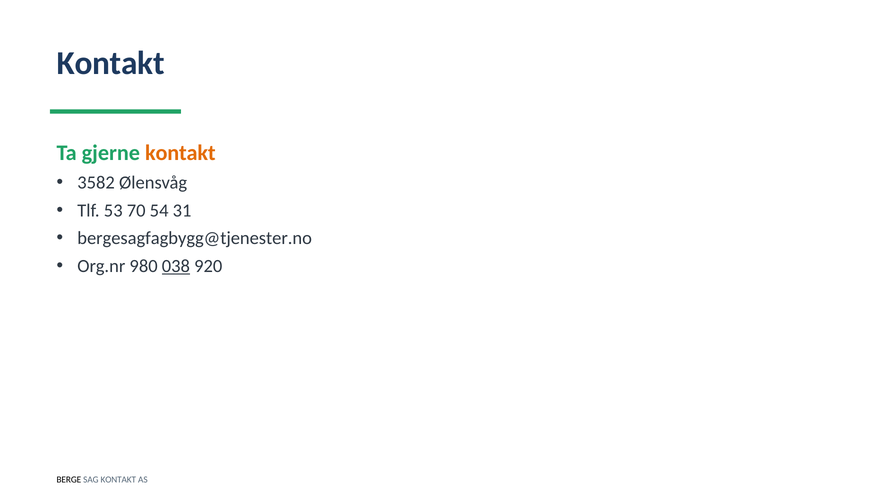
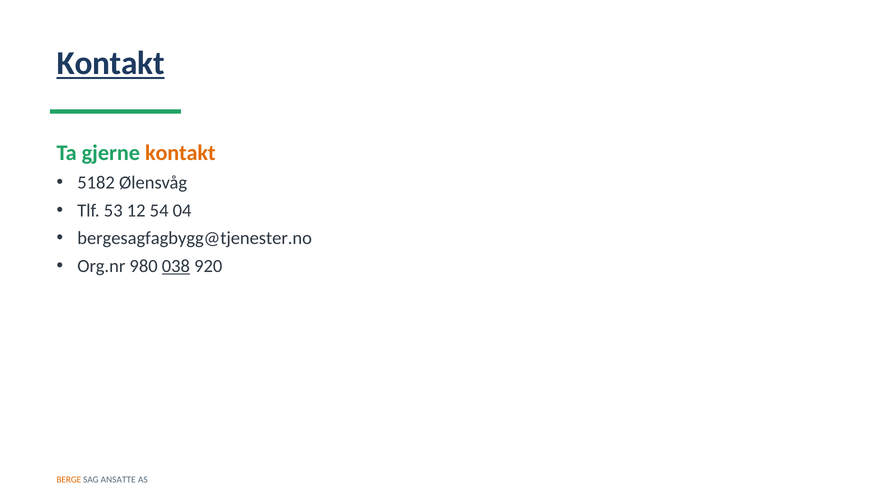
Kontakt underline: none -> present (111, 63)
3582: 3582 -> 5182 (96, 183)
70: 70 -> 12 (136, 210)
31: 31 -> 04 (182, 210)
BERGE colour: black -> orange (69, 479)
SAG KONTAKT: KONTAKT -> ANSATTE (118, 479)
